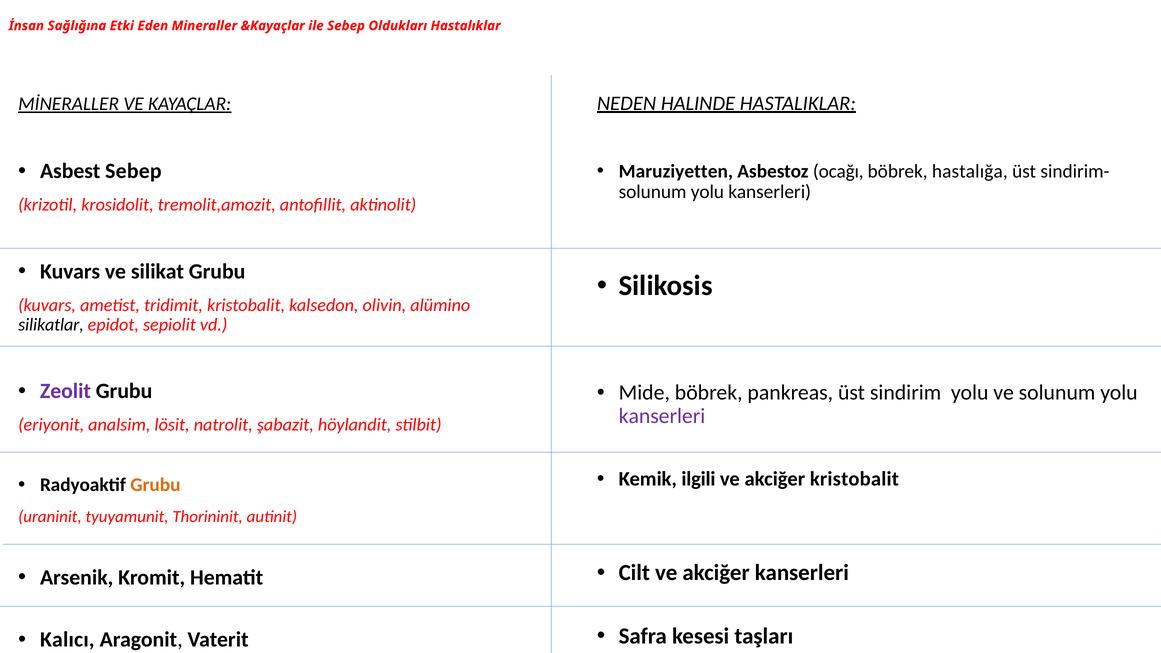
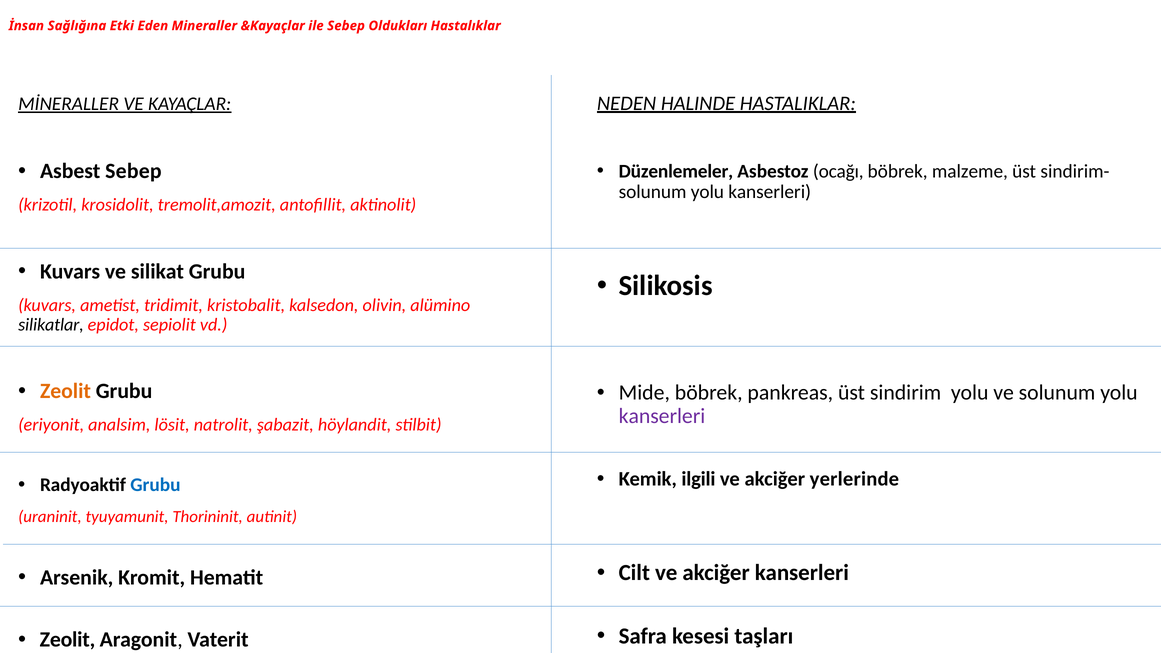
Maruziyetten: Maruziyetten -> Düzenlemeler (676, 171)
hastalığa: hastalığa -> malzeme (970, 171)
Zeolit colour: purple -> orange (65, 391)
akciğer kristobalit: kristobalit -> yerlerinde (854, 479)
Grubu colour: orange -> blue (155, 485)
Kalıcı: Kalıcı -> Zeolit (67, 640)
